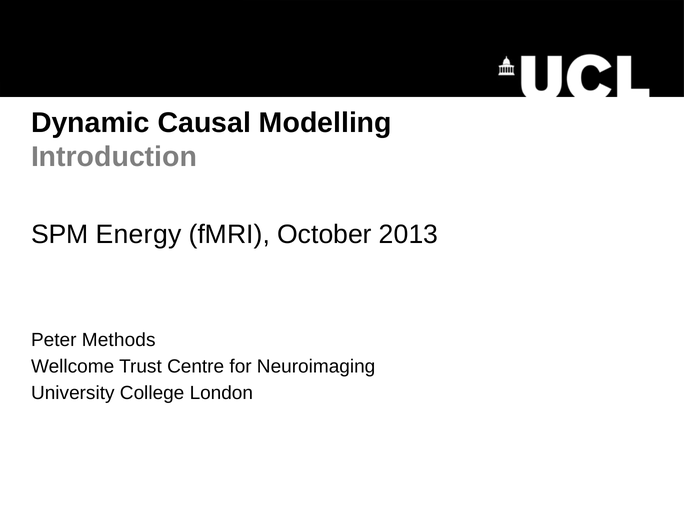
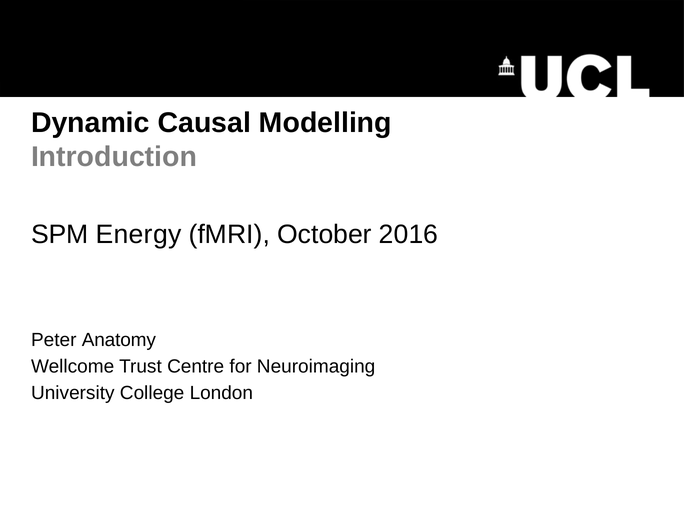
2013: 2013 -> 2016 (409, 235)
Methods: Methods -> Anatomy (119, 340)
